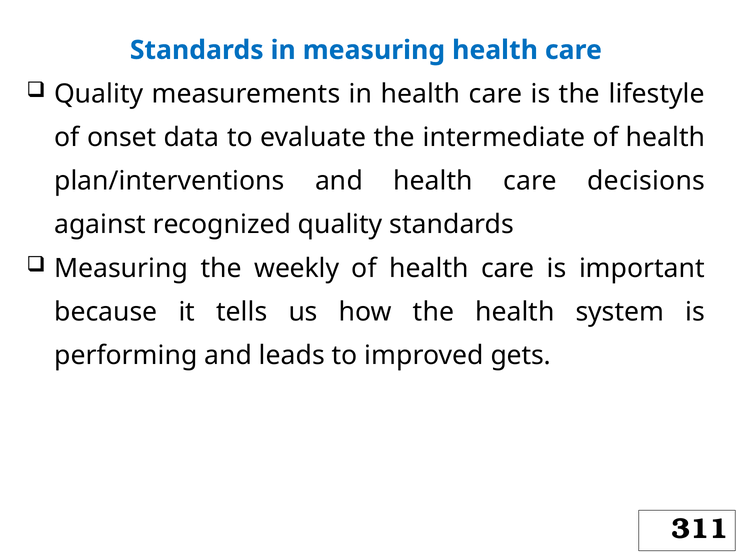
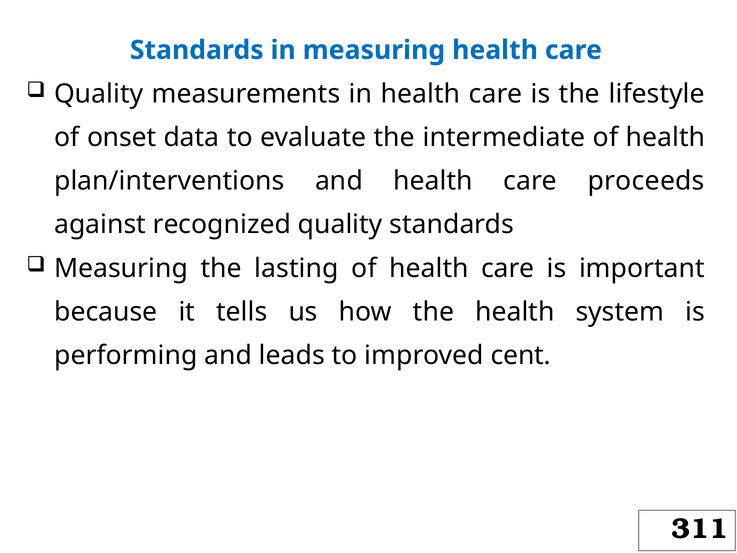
decisions: decisions -> proceeds (646, 181)
weekly: weekly -> lasting (297, 268)
gets: gets -> cent (521, 355)
